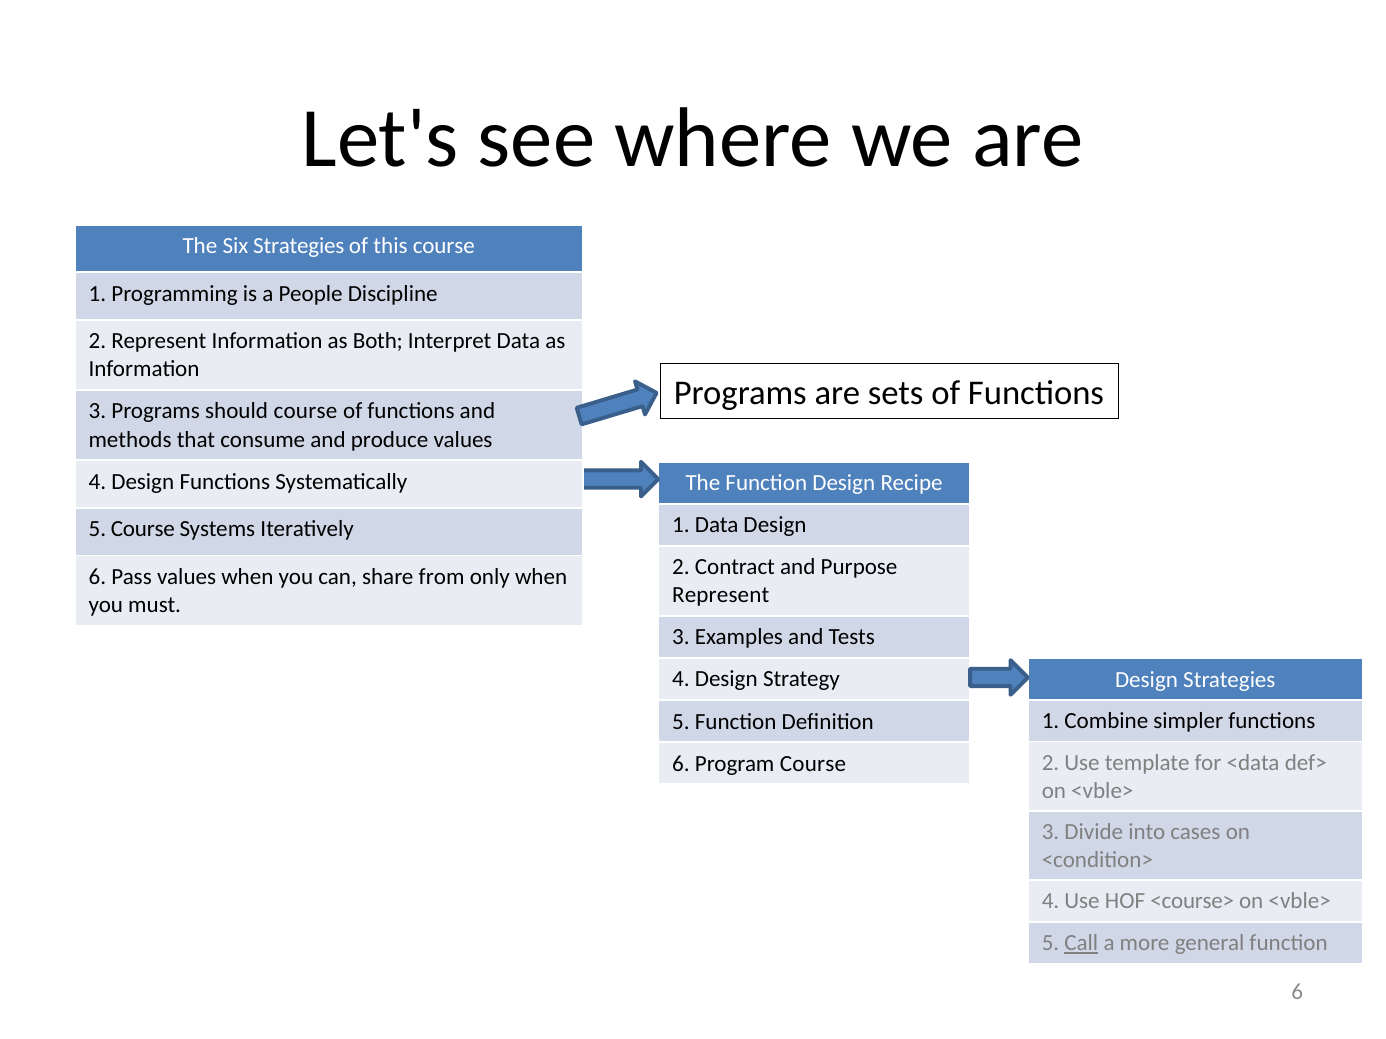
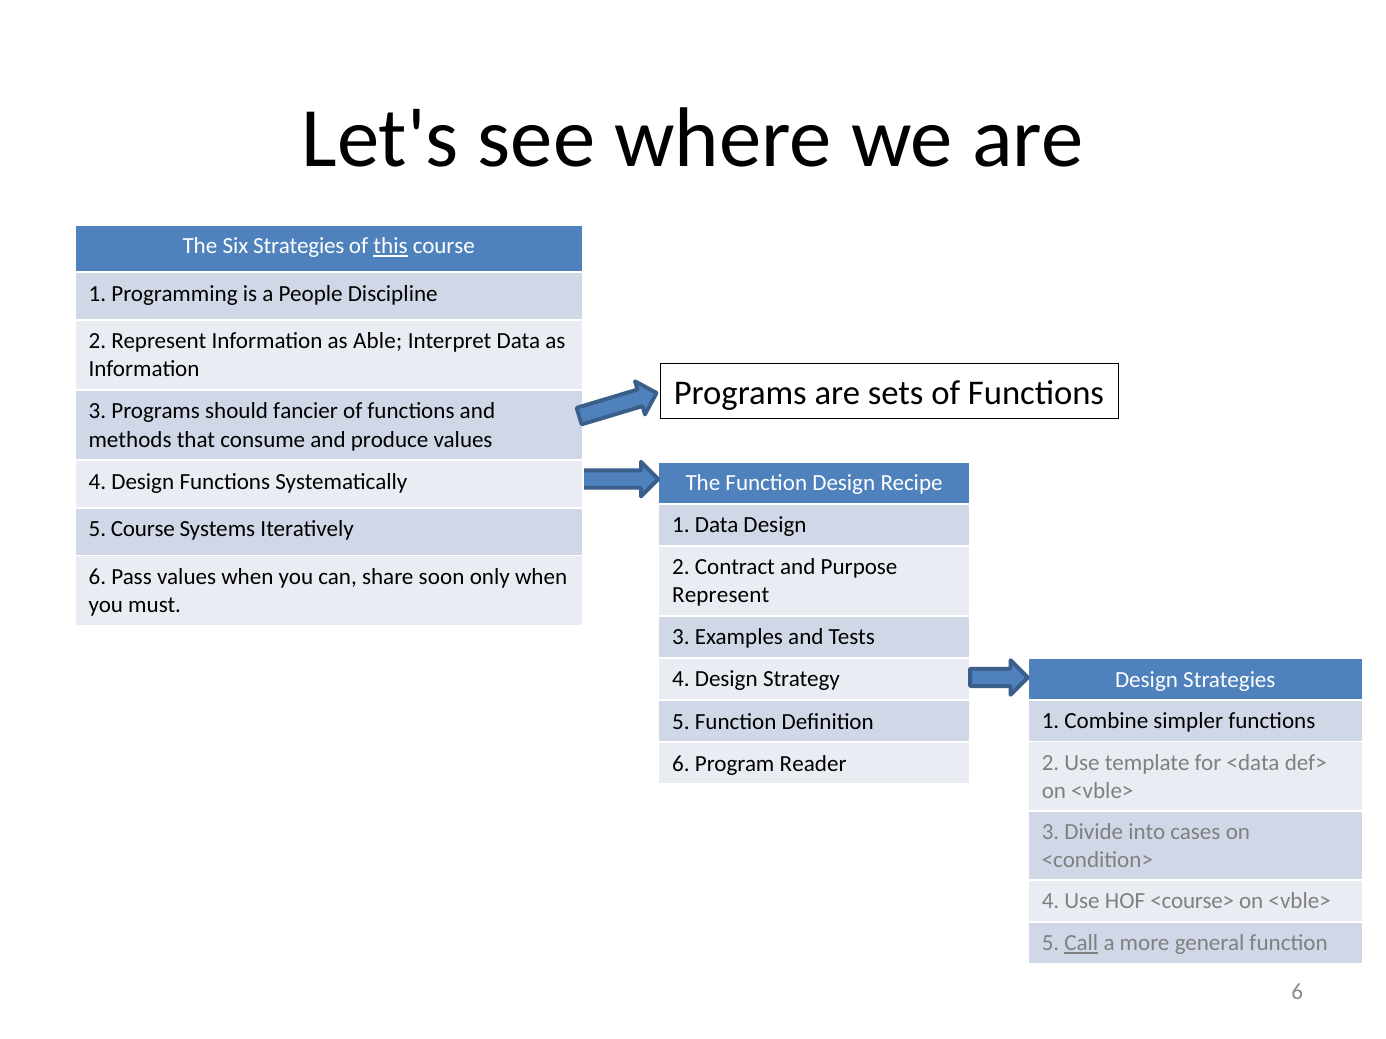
this underline: none -> present (390, 246)
Both: Both -> Able (378, 341)
should course: course -> fancier (306, 411)
from: from -> soon (442, 577)
Program Course: Course -> Reader (813, 764)
